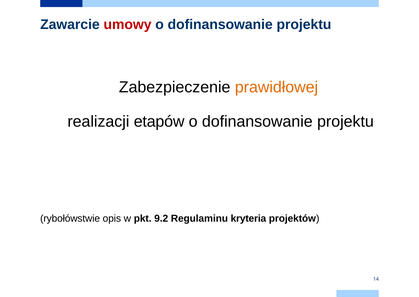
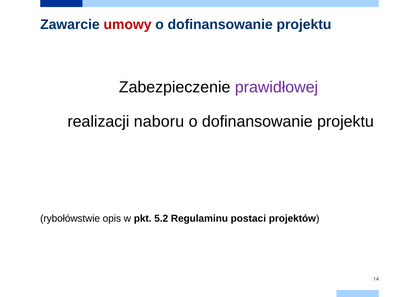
prawidłowej colour: orange -> purple (276, 87)
etapów: etapów -> naboru (159, 121)
9.2: 9.2 -> 5.2 (161, 218)
kryteria: kryteria -> postaci (248, 218)
